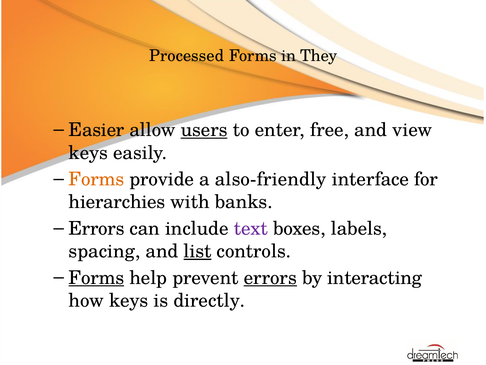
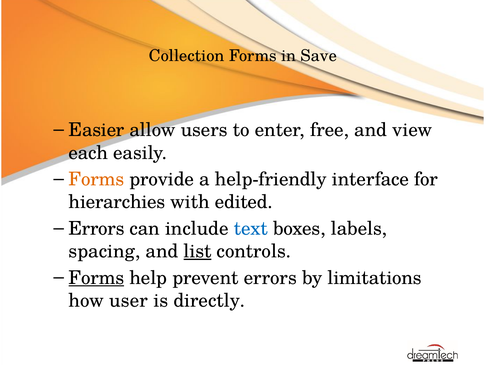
Processed: Processed -> Collection (187, 56)
They: They -> Save (319, 56)
users underline: present -> none (204, 130)
keys: keys -> each (88, 153)
also-friendly: also-friendly -> help-friendly (271, 179)
banks: banks -> edited (244, 202)
text colour: purple -> blue (251, 228)
errors underline: present -> none (270, 277)
interacting: interacting -> limitations (375, 277)
how keys: keys -> user (129, 300)
